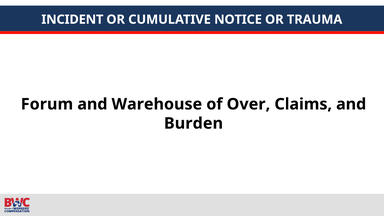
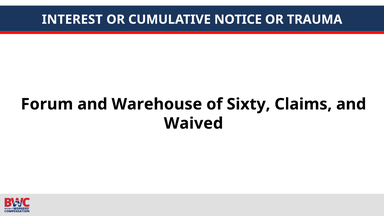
INCIDENT: INCIDENT -> INTEREST (72, 19)
Over: Over -> Sixty (248, 104)
Burden: Burden -> Waived (194, 123)
